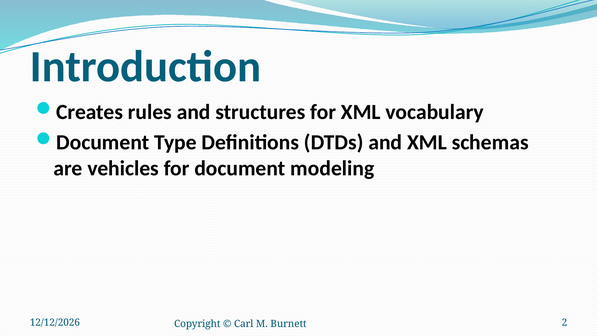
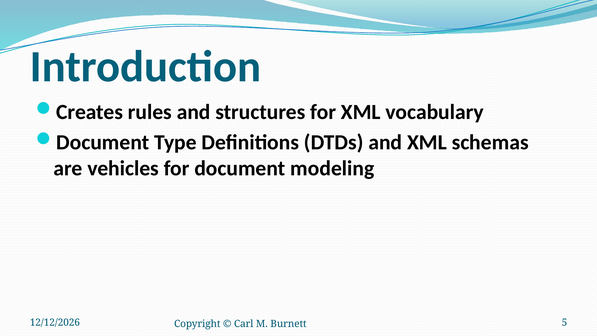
2: 2 -> 5 (564, 322)
